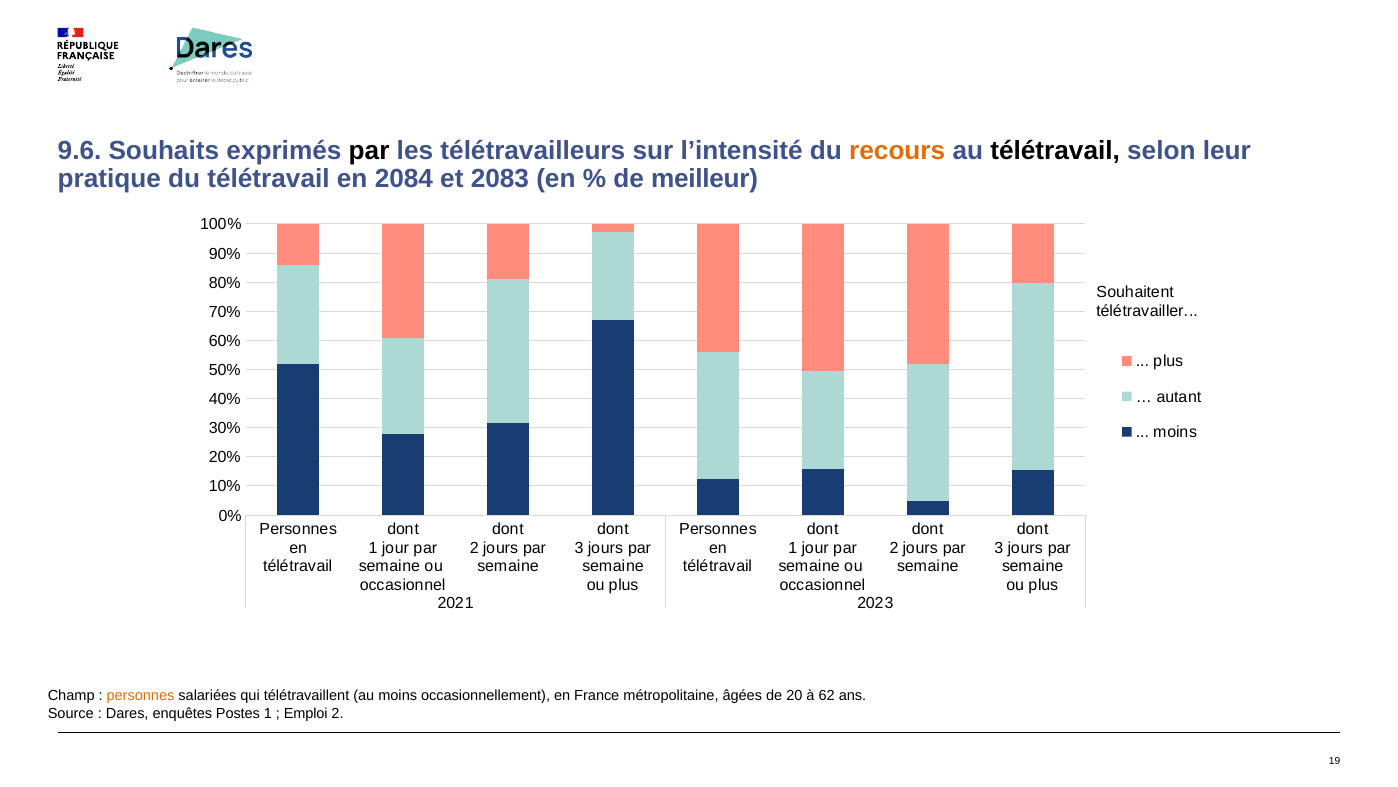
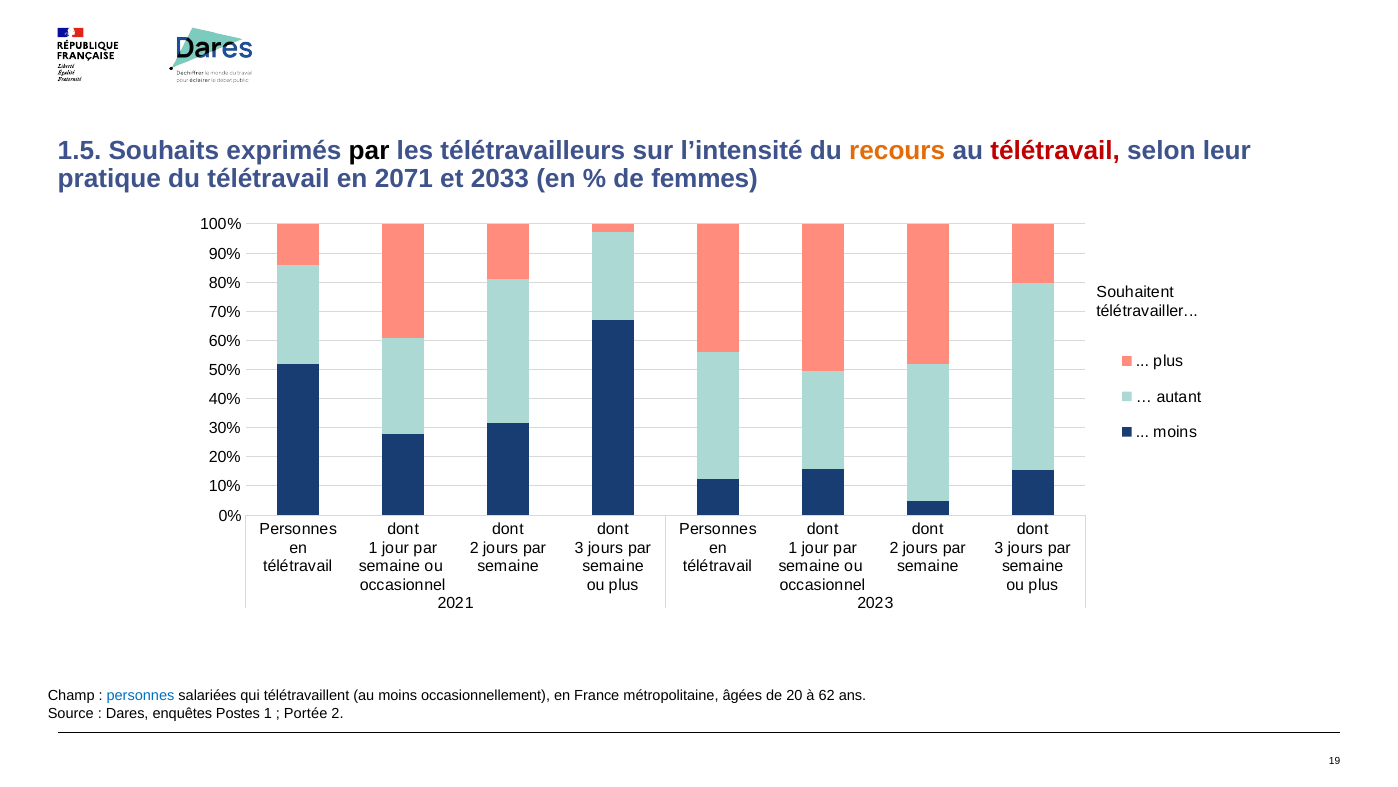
9.6: 9.6 -> 1.5 (80, 151)
télétravail colour: black -> red (1055, 151)
2084: 2084 -> 2071 (404, 179)
2083: 2083 -> 2033 (500, 179)
meilleur: meilleur -> femmes (705, 179)
personnes colour: orange -> blue (140, 695)
Emploi: Emploi -> Portée (306, 713)
